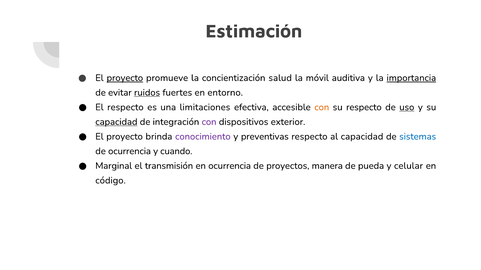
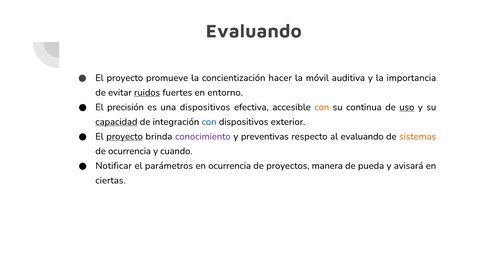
Estimación: Estimación -> Evaluando (254, 31)
proyecto underline: present -> none (125, 78)
salud: salud -> hacer (280, 78)
importancia underline: present -> none (411, 78)
El respecto: respecto -> precisión (125, 107)
una limitaciones: limitaciones -> dispositivos (205, 107)
su respecto: respecto -> continua (364, 107)
con colour: purple -> blue (209, 122)
proyecto underline: none -> present (125, 137)
al capacidad: capacidad -> evaluando (362, 137)
sistemas colour: blue -> orange (418, 137)
Marginal: Marginal -> Notificar (114, 166)
transmisión: transmisión -> parámetros (169, 166)
celular: celular -> avisará (409, 166)
código: código -> ciertas (110, 181)
